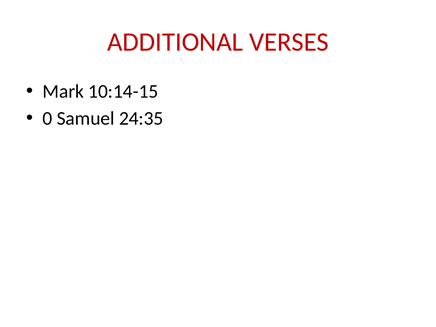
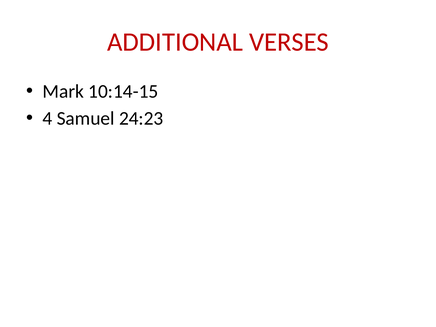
0: 0 -> 4 (47, 119)
24:35: 24:35 -> 24:23 (141, 119)
